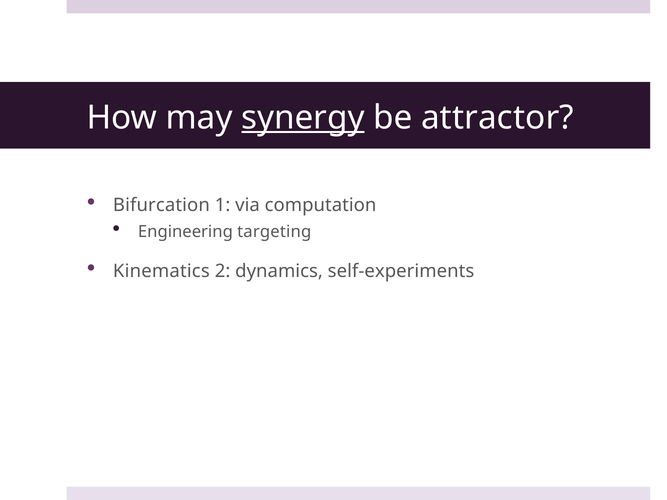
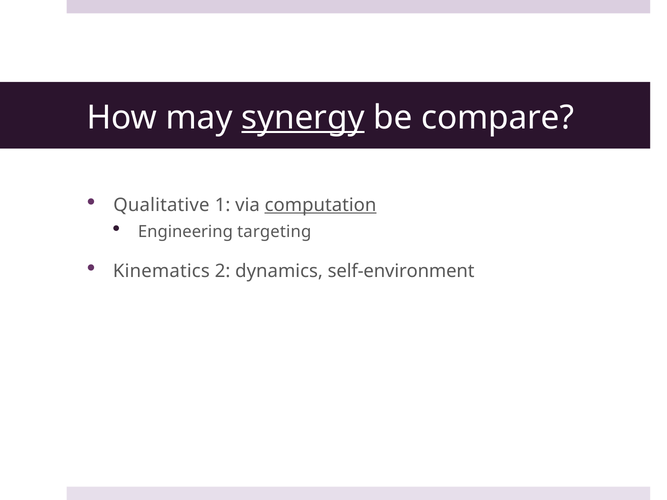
attractor: attractor -> compare (498, 118)
Bifurcation: Bifurcation -> Qualitative (161, 205)
computation underline: none -> present (321, 205)
self-experiments: self-experiments -> self-environment (401, 271)
